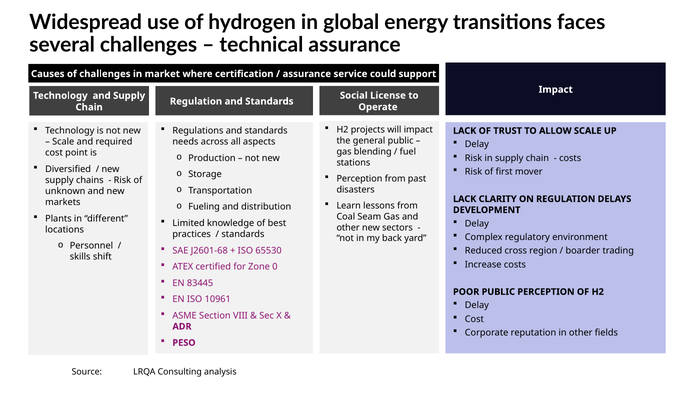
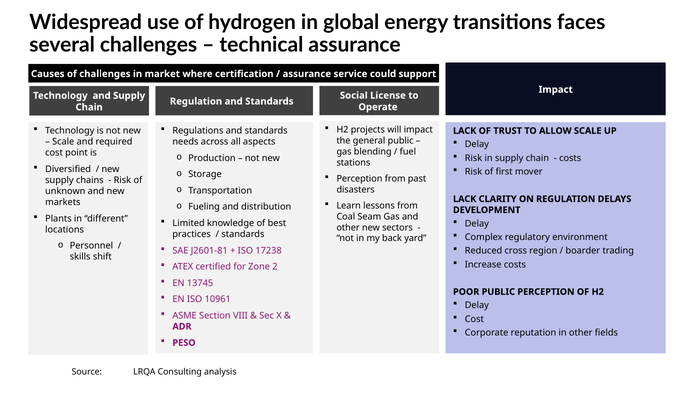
J2601-68: J2601-68 -> J2601-81 (209, 251)
65530: 65530 -> 17238 (269, 251)
0: 0 -> 2 (275, 267)
83445: 83445 -> 13745 (200, 283)
